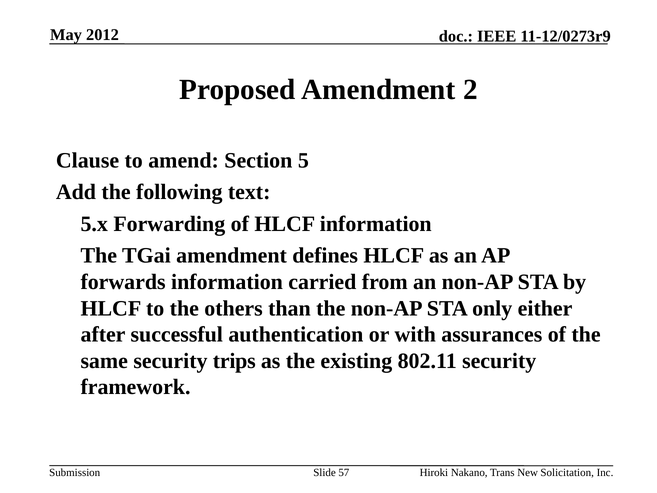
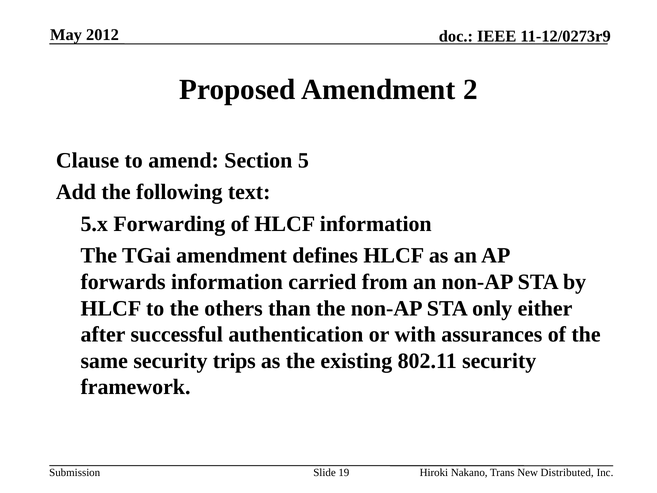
57: 57 -> 19 (344, 473)
Solicitation: Solicitation -> Distributed (567, 473)
